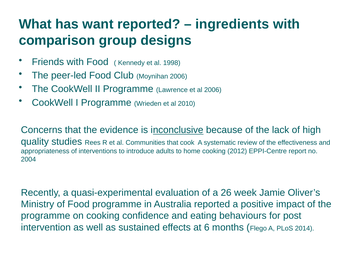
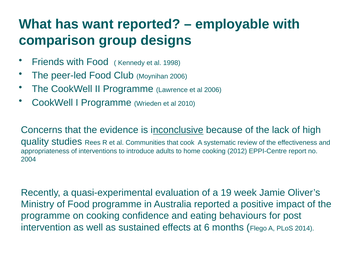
ingredients: ingredients -> employable (232, 24)
26: 26 -> 19 (226, 192)
